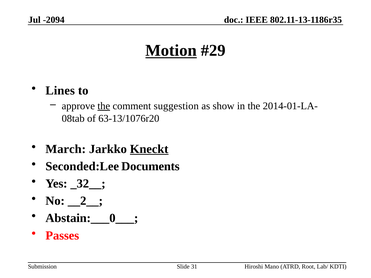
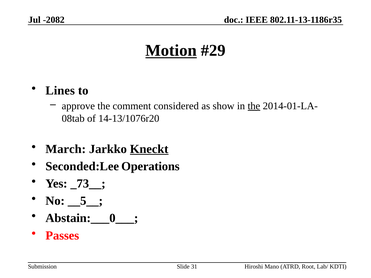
-2094: -2094 -> -2082 (54, 20)
the underline: present -> none (104, 106)
suggestion: suggestion -> considered (176, 106)
the underline: none -> present (254, 106)
63-13/1076r20: 63-13/1076r20 -> 14-13/1076r20 (129, 118)
Documents: Documents -> Operations (150, 166)
_32__: _32__ -> _73__ (88, 184)
__2__: __2__ -> __5__ (85, 201)
